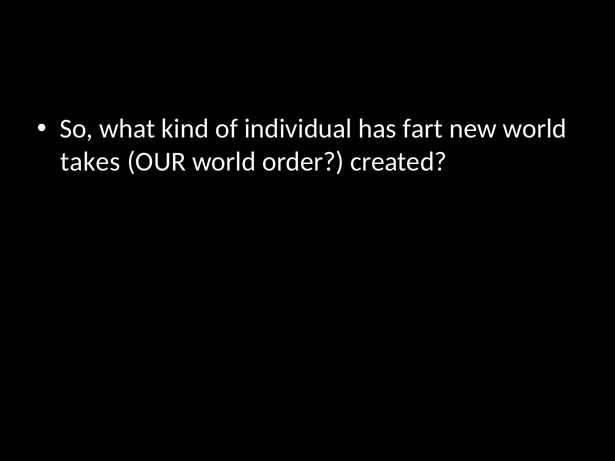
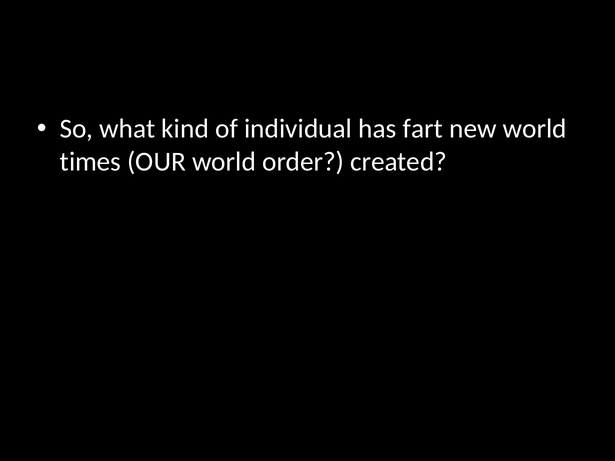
takes: takes -> times (91, 162)
